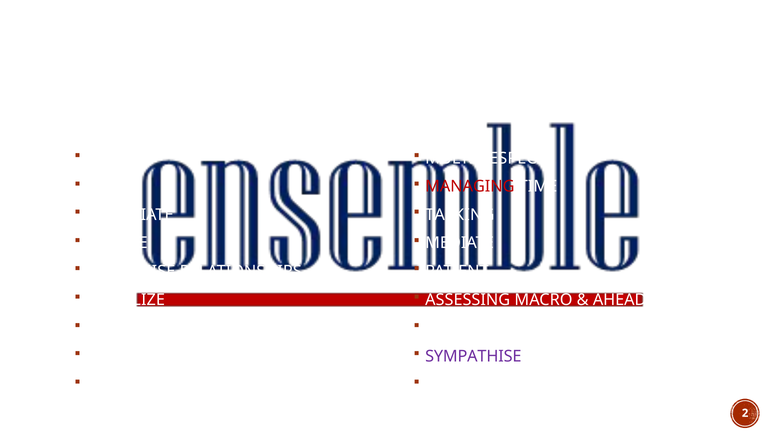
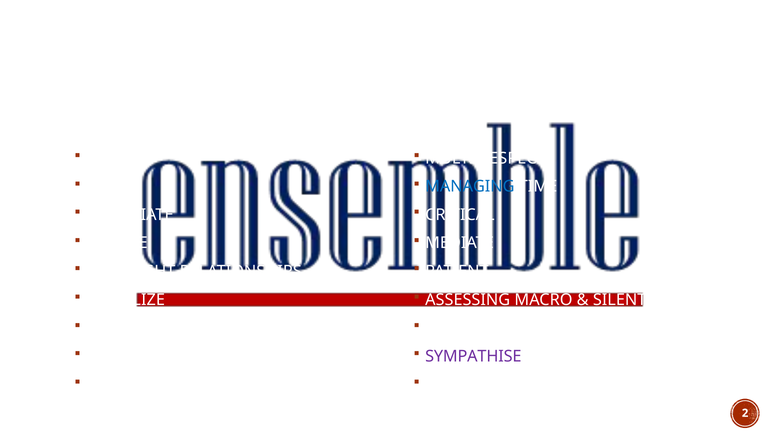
MANAGING colour: red -> blue (470, 187)
TASKING: TASKING -> CRITICAL (460, 215)
EMPATHISE: EMPATHISE -> HINDSIGHT (131, 272)
AHEAD: AHEAD -> SILENT (620, 300)
